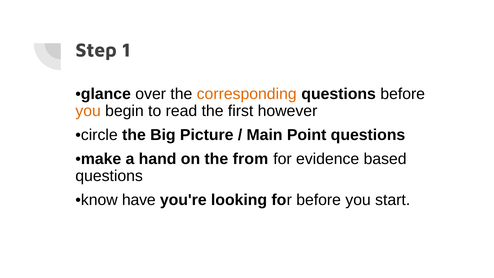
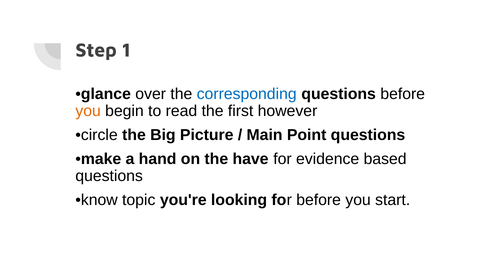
corresponding colour: orange -> blue (247, 94)
from: from -> have (251, 159)
have: have -> topic (139, 200)
